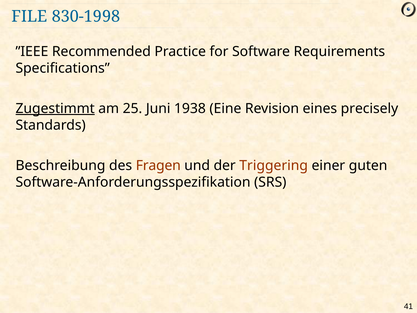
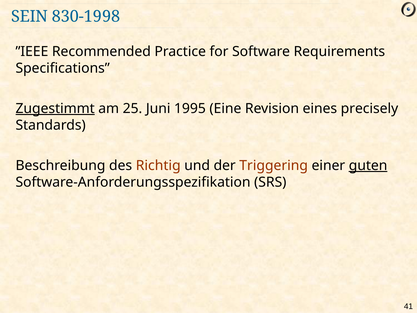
FILE: FILE -> SEIN (30, 16)
1938: 1938 -> 1995 (190, 108)
Fragen: Fragen -> Richtig (158, 165)
guten underline: none -> present (368, 165)
